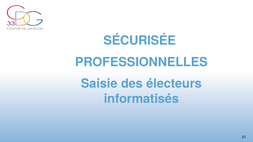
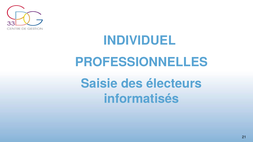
SÉCURISÉE: SÉCURISÉE -> INDIVIDUEL (140, 41)
